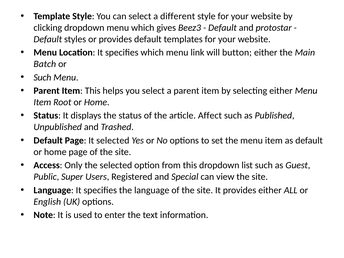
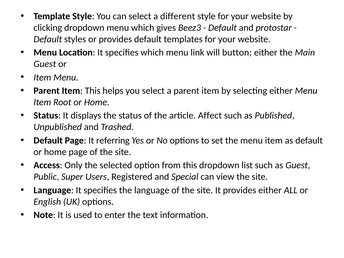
Batch: Batch -> Guest (45, 64)
Such: Such -> Item (42, 77)
It selected: selected -> referring (113, 140)
